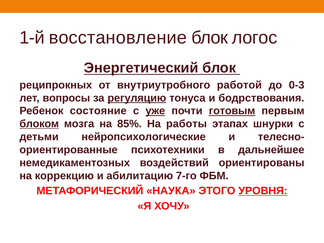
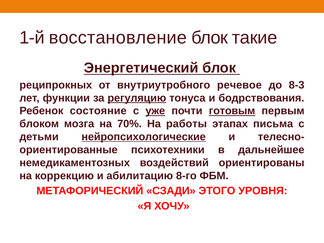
логос: логос -> такие (255, 38)
работой: работой -> речевое (239, 85)
0-3: 0-3 -> 8-3 (297, 85)
вопросы: вопросы -> функции (66, 98)
блоком underline: present -> none (39, 124)
85%: 85% -> 70% (130, 124)
шнурки: шнурки -> письма (273, 124)
нейропсихологические underline: none -> present (144, 137)
7-го: 7-го -> 8-го (186, 176)
НАУКА: НАУКА -> СЗАДИ (171, 191)
УРОВНЯ underline: present -> none (263, 191)
